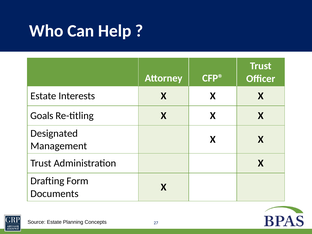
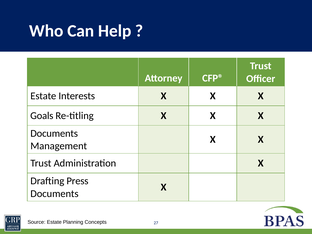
Designated: Designated -> Documents (54, 133)
Form: Form -> Press (77, 181)
